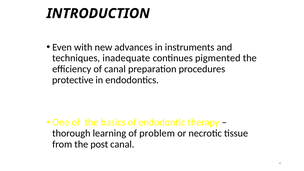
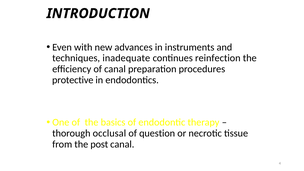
pigmented: pigmented -> reinfection (218, 58)
learning: learning -> occlusal (109, 133)
problem: problem -> question (157, 133)
